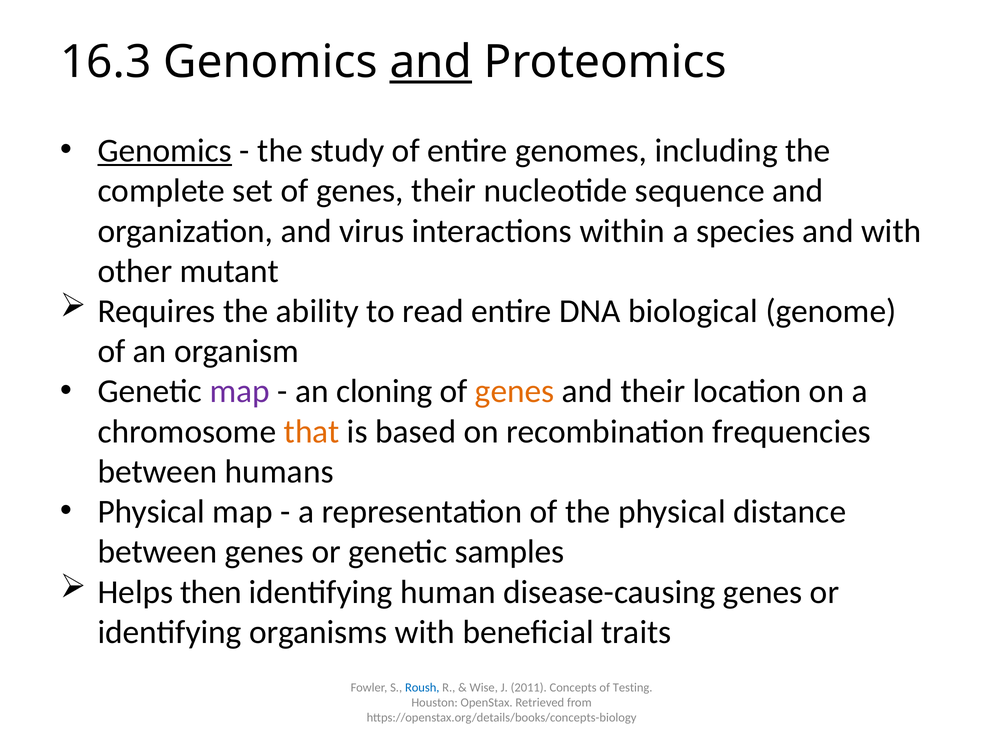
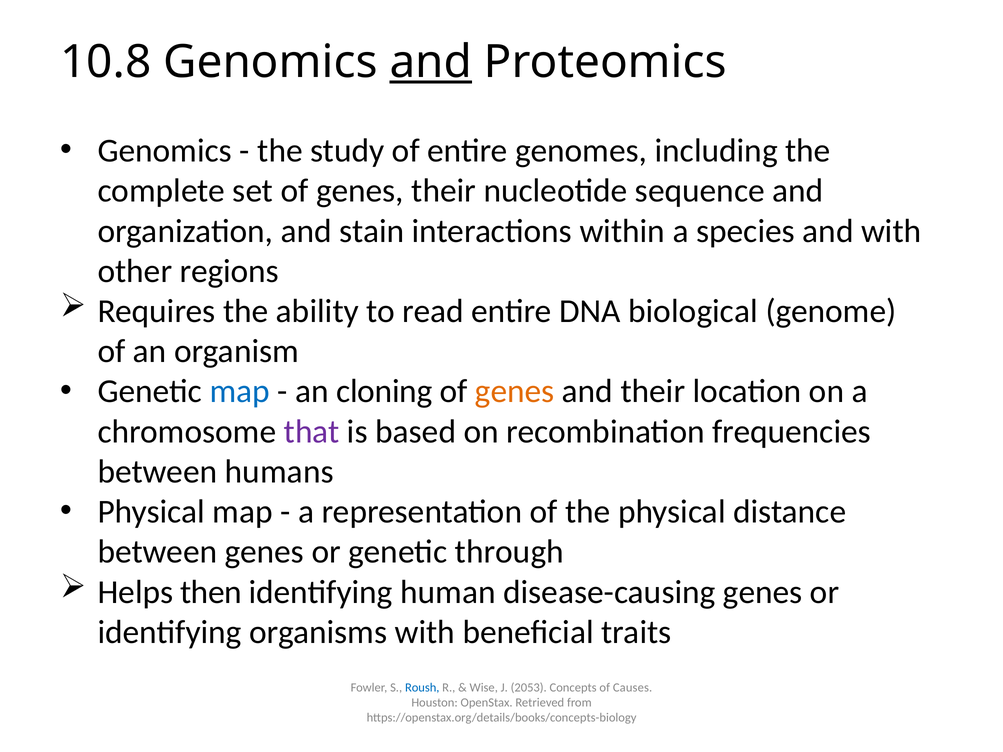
16.3: 16.3 -> 10.8 (106, 62)
Genomics underline: present -> none (165, 151)
virus: virus -> stain (372, 231)
mutant: mutant -> regions (229, 271)
map colour: purple -> blue (240, 392)
that colour: orange -> purple (312, 432)
samples: samples -> through (509, 552)
2011: 2011 -> 2053 (529, 688)
Testing: Testing -> Causes (633, 688)
